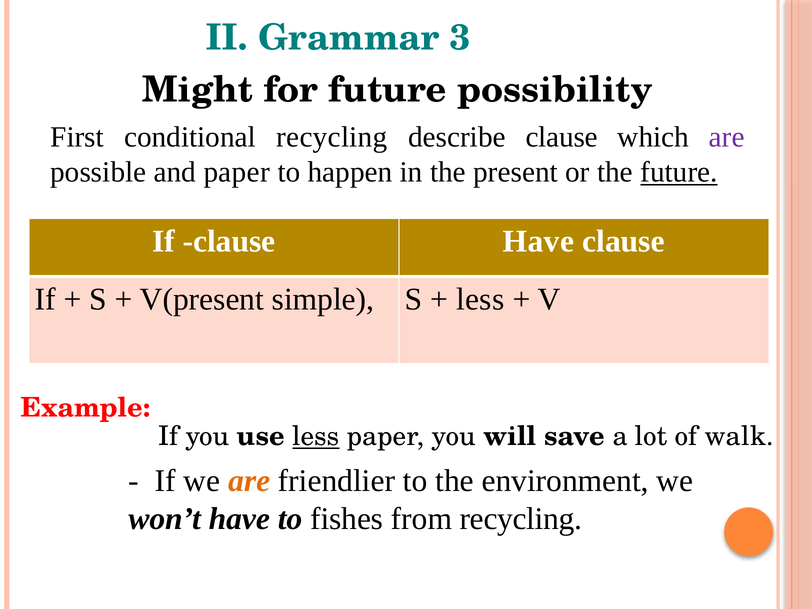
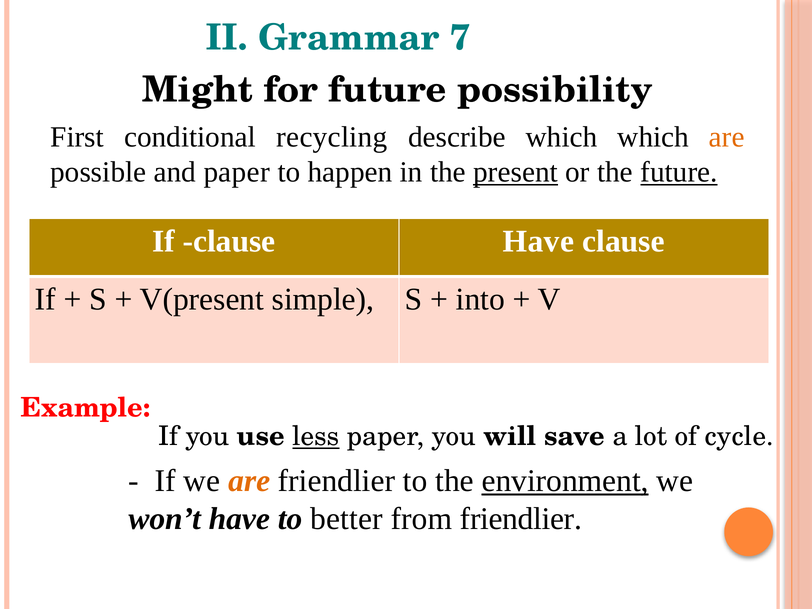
3: 3 -> 7 (460, 38)
describe clause: clause -> which (562, 137)
are colour: purple -> orange (727, 137)
present underline: none -> present (516, 172)
less: less -> into (480, 299)
walk: walk -> cycle (739, 437)
environment underline: none -> present (565, 481)
fishes: fishes -> better (347, 519)
from recycling: recycling -> friendlier (521, 519)
